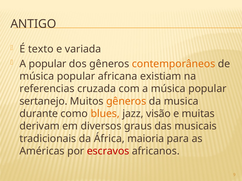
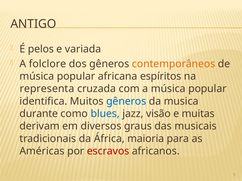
texto: texto -> pelos (41, 49)
A popular: popular -> folclore (48, 64)
existiam: existiam -> espíritos (161, 76)
referencias: referencias -> representa (47, 89)
sertanejo: sertanejo -> identifica (43, 101)
gêneros colour: orange -> blue (126, 101)
blues colour: orange -> blue (105, 114)
